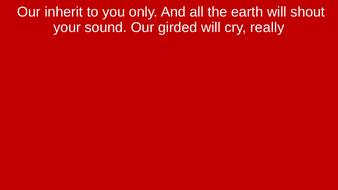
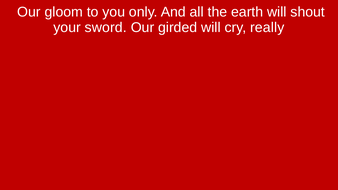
inherit: inherit -> gloom (64, 12)
sound: sound -> sword (106, 27)
